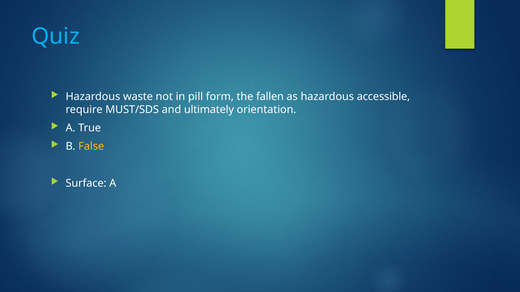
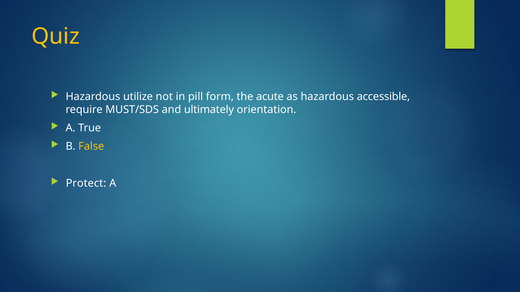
Quiz colour: light blue -> yellow (56, 37)
waste: waste -> utilize (138, 97)
fallen: fallen -> acute (270, 97)
Surface: Surface -> Protect (86, 183)
